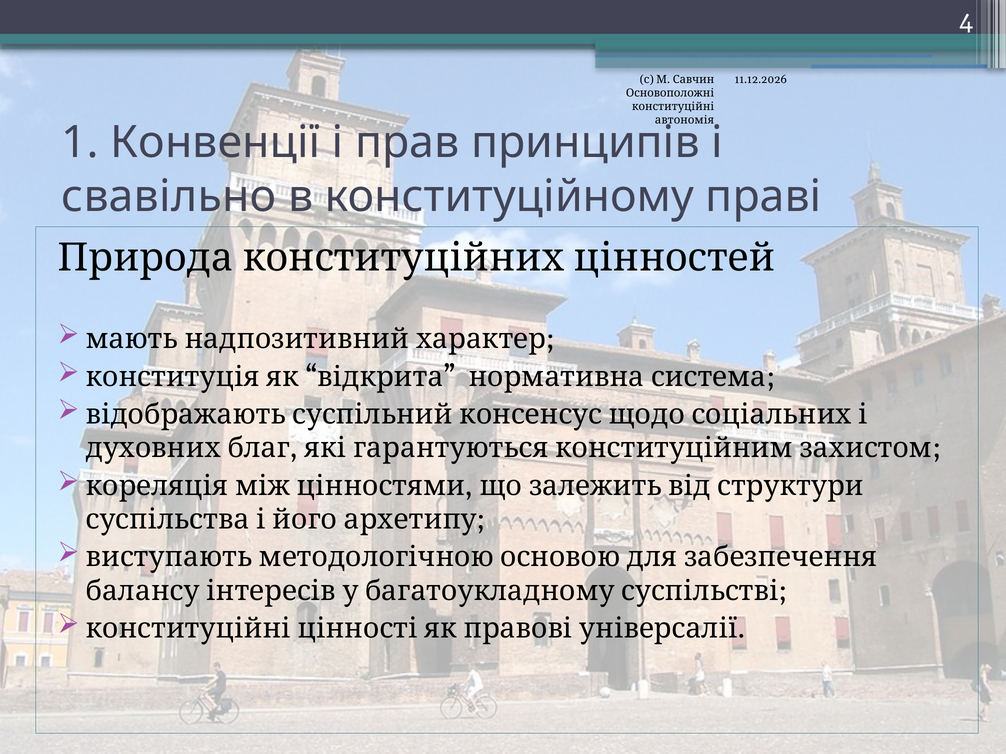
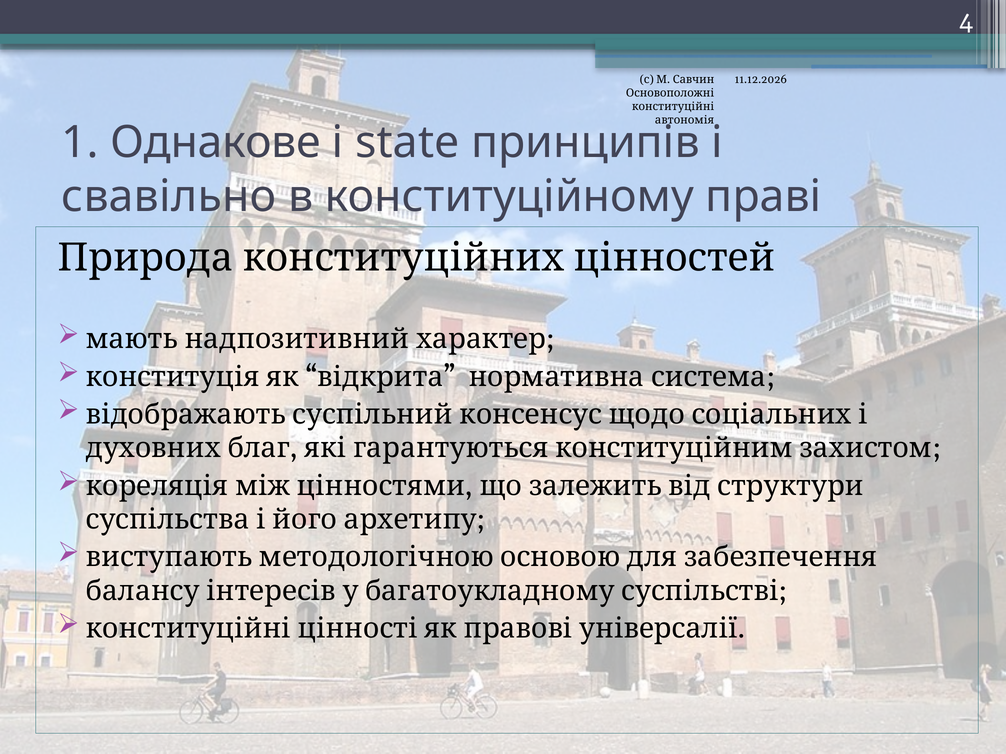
Конвенції: Конвенції -> Однакове (216, 143)
прав: прав -> state (407, 143)
